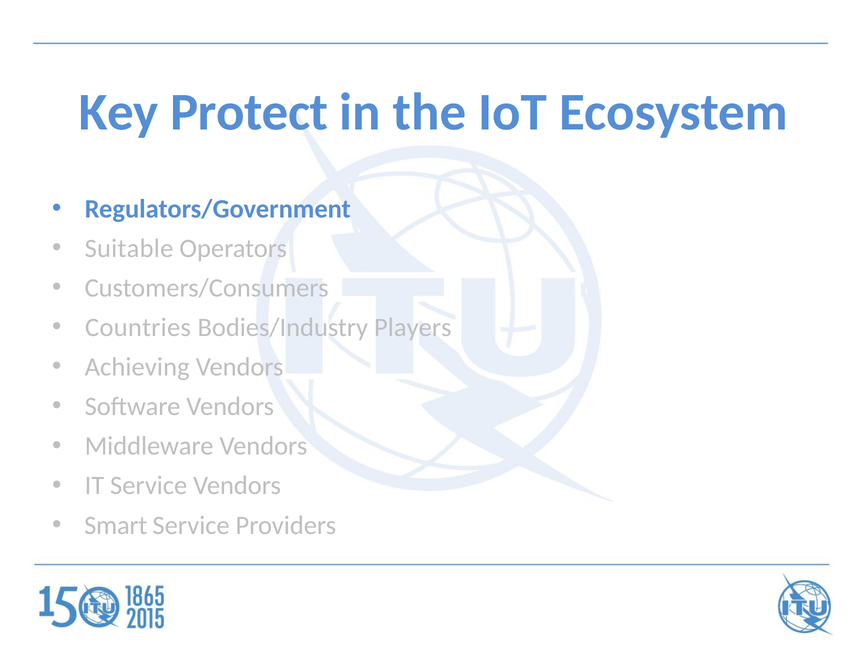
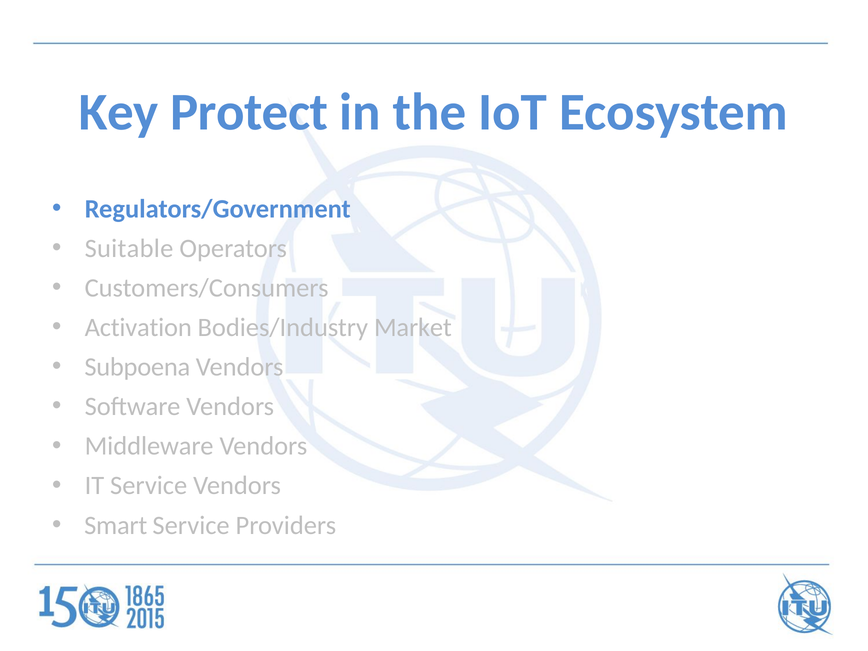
Countries: Countries -> Activation (138, 328)
Players: Players -> Market (413, 328)
Achieving: Achieving -> Subpoena (137, 367)
